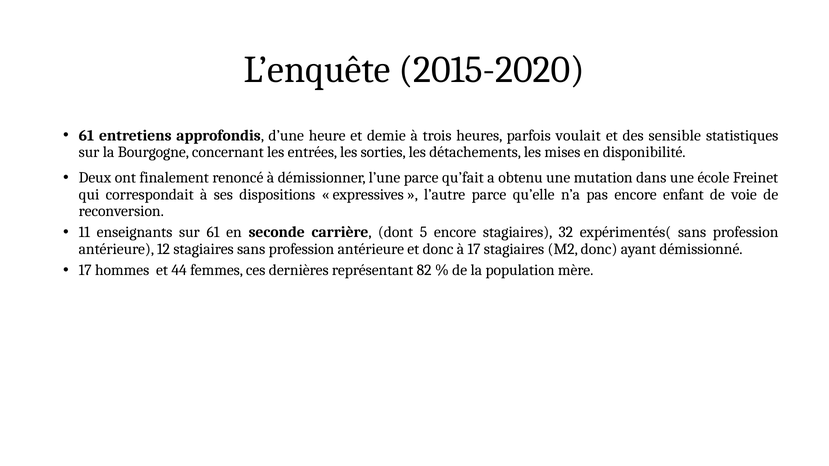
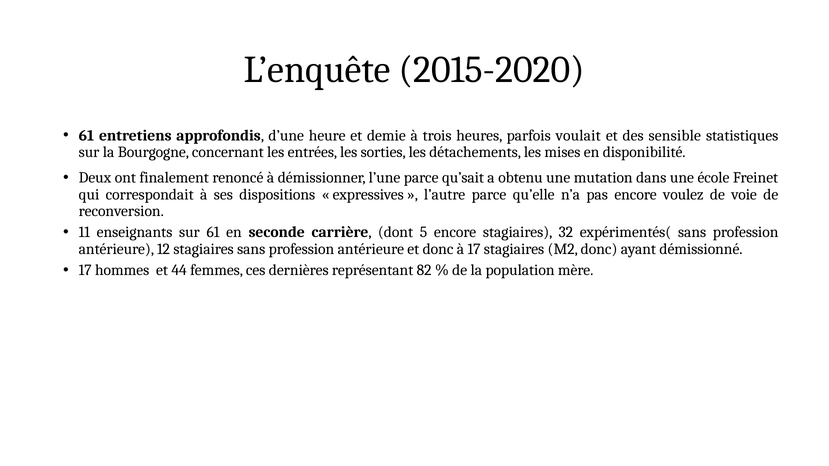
qu’fait: qu’fait -> qu’sait (463, 178)
enfant: enfant -> voulez (683, 195)
